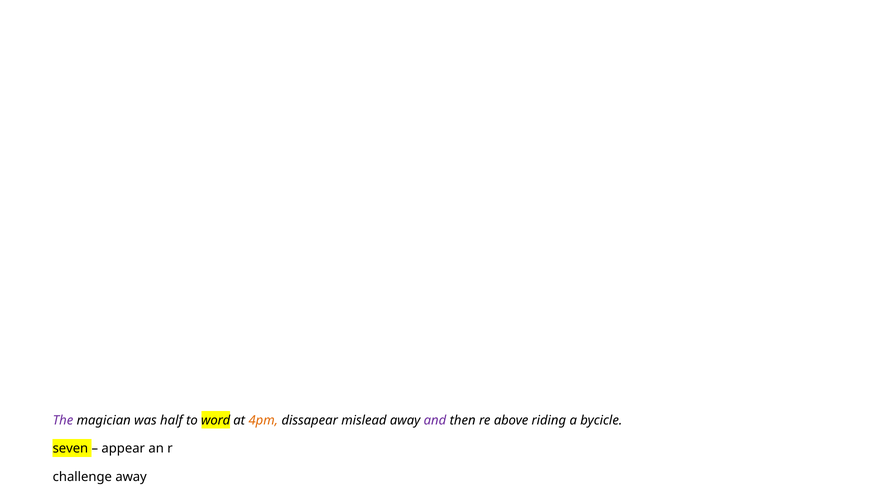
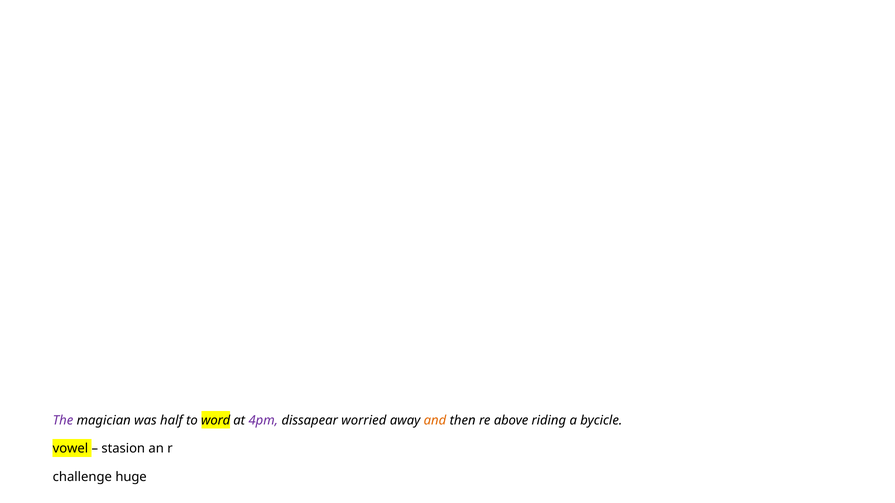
4pm colour: orange -> purple (263, 421)
mislead: mislead -> worried (364, 421)
and colour: purple -> orange (435, 421)
seven: seven -> vowel (70, 449)
appear: appear -> stasion (123, 449)
challenge away: away -> huge (131, 477)
